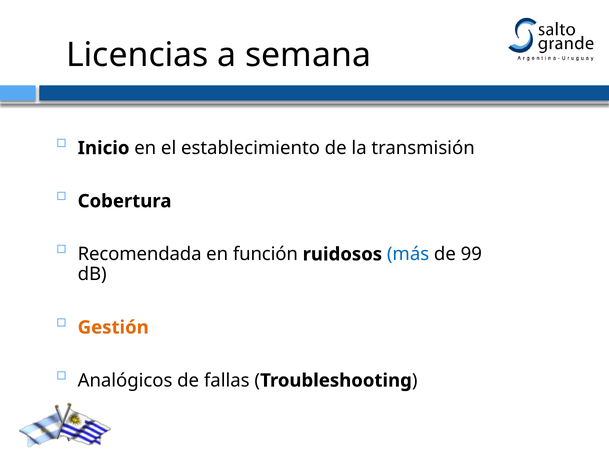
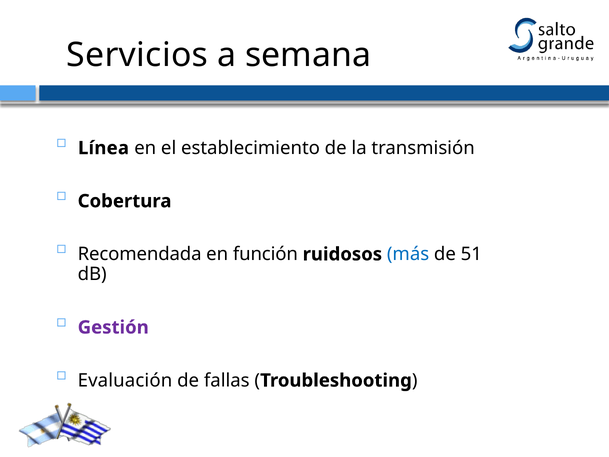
Licencias: Licencias -> Servicios (137, 55)
Inicio: Inicio -> Línea (104, 148)
99: 99 -> 51 (471, 254)
Gestión colour: orange -> purple (113, 327)
Analógicos: Analógicos -> Evaluación (125, 380)
